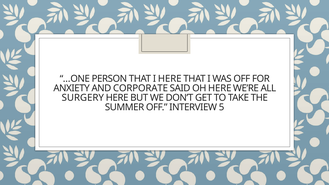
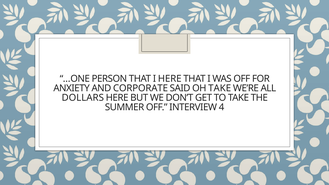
OH HERE: HERE -> TAKE (220, 88)
SURGERY: SURGERY -> DOLLARS (83, 98)
5: 5 -> 4 (222, 107)
